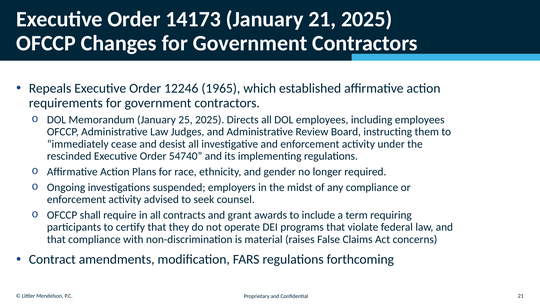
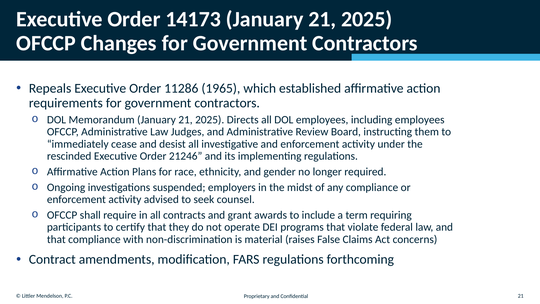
12246: 12246 -> 11286 (181, 88)
Memorandum January 25: 25 -> 21 (186, 120)
54740: 54740 -> 21246 (186, 156)
